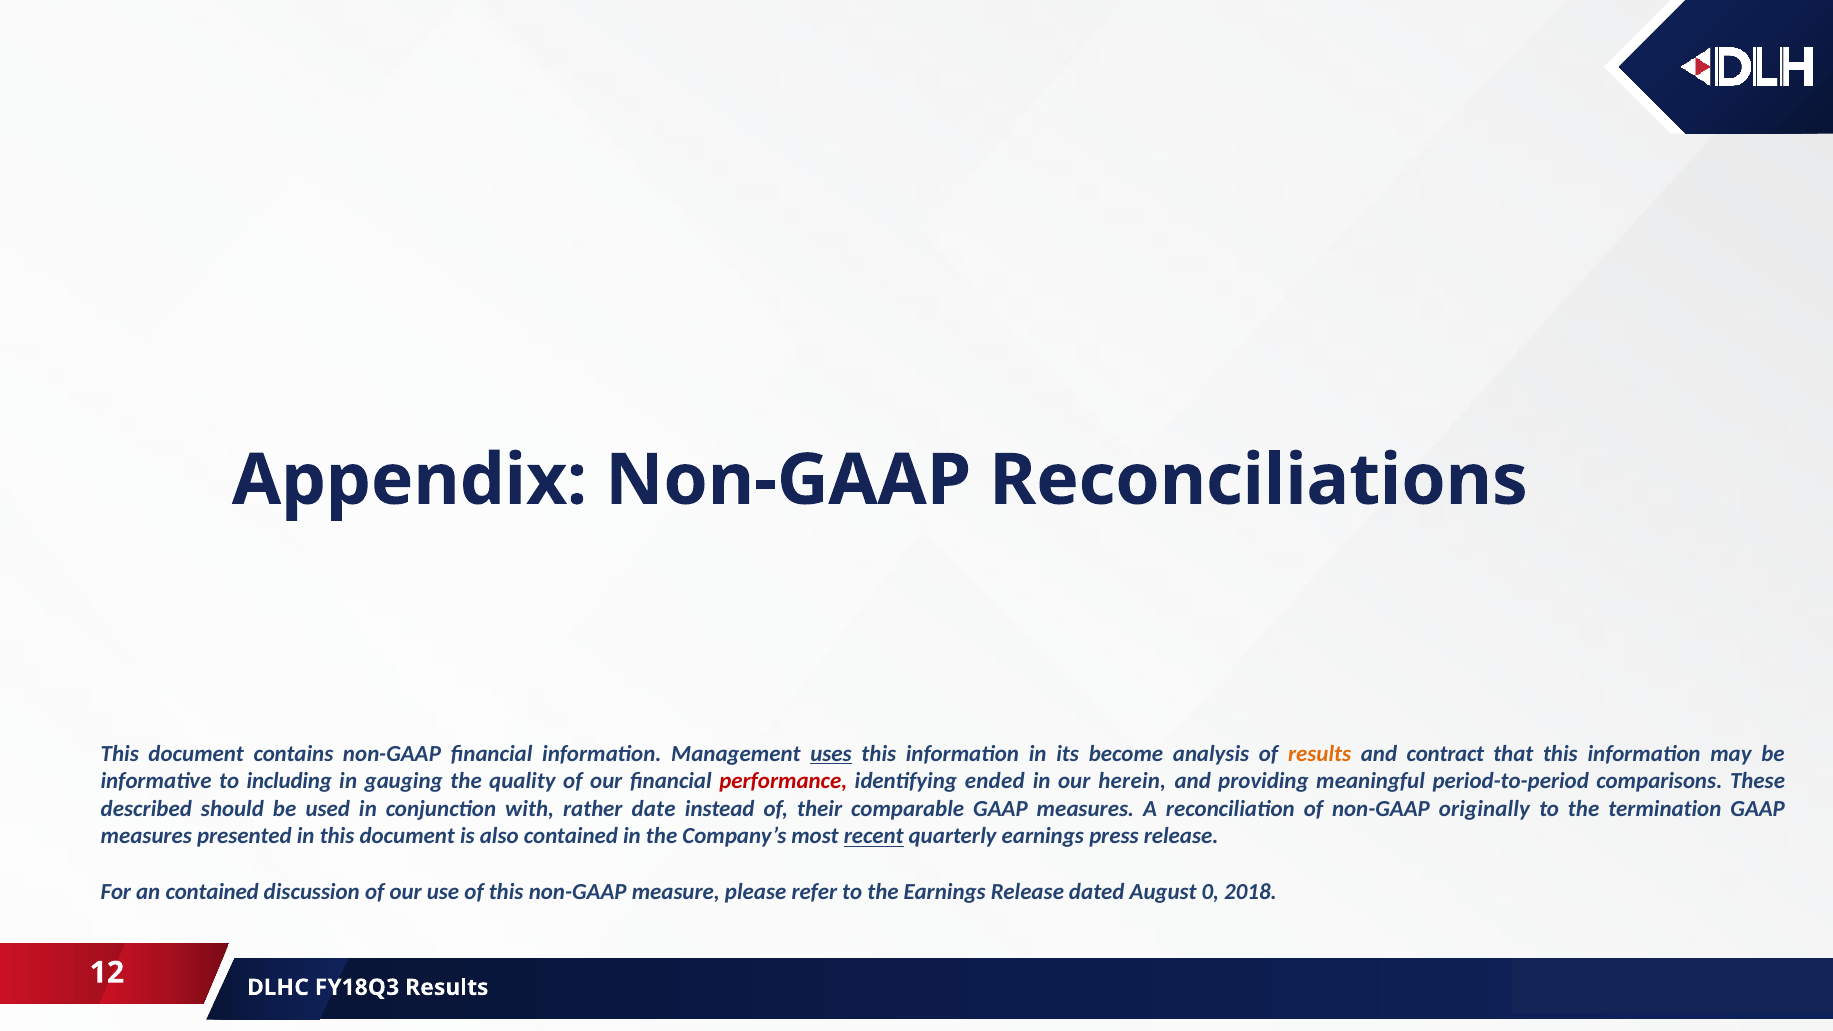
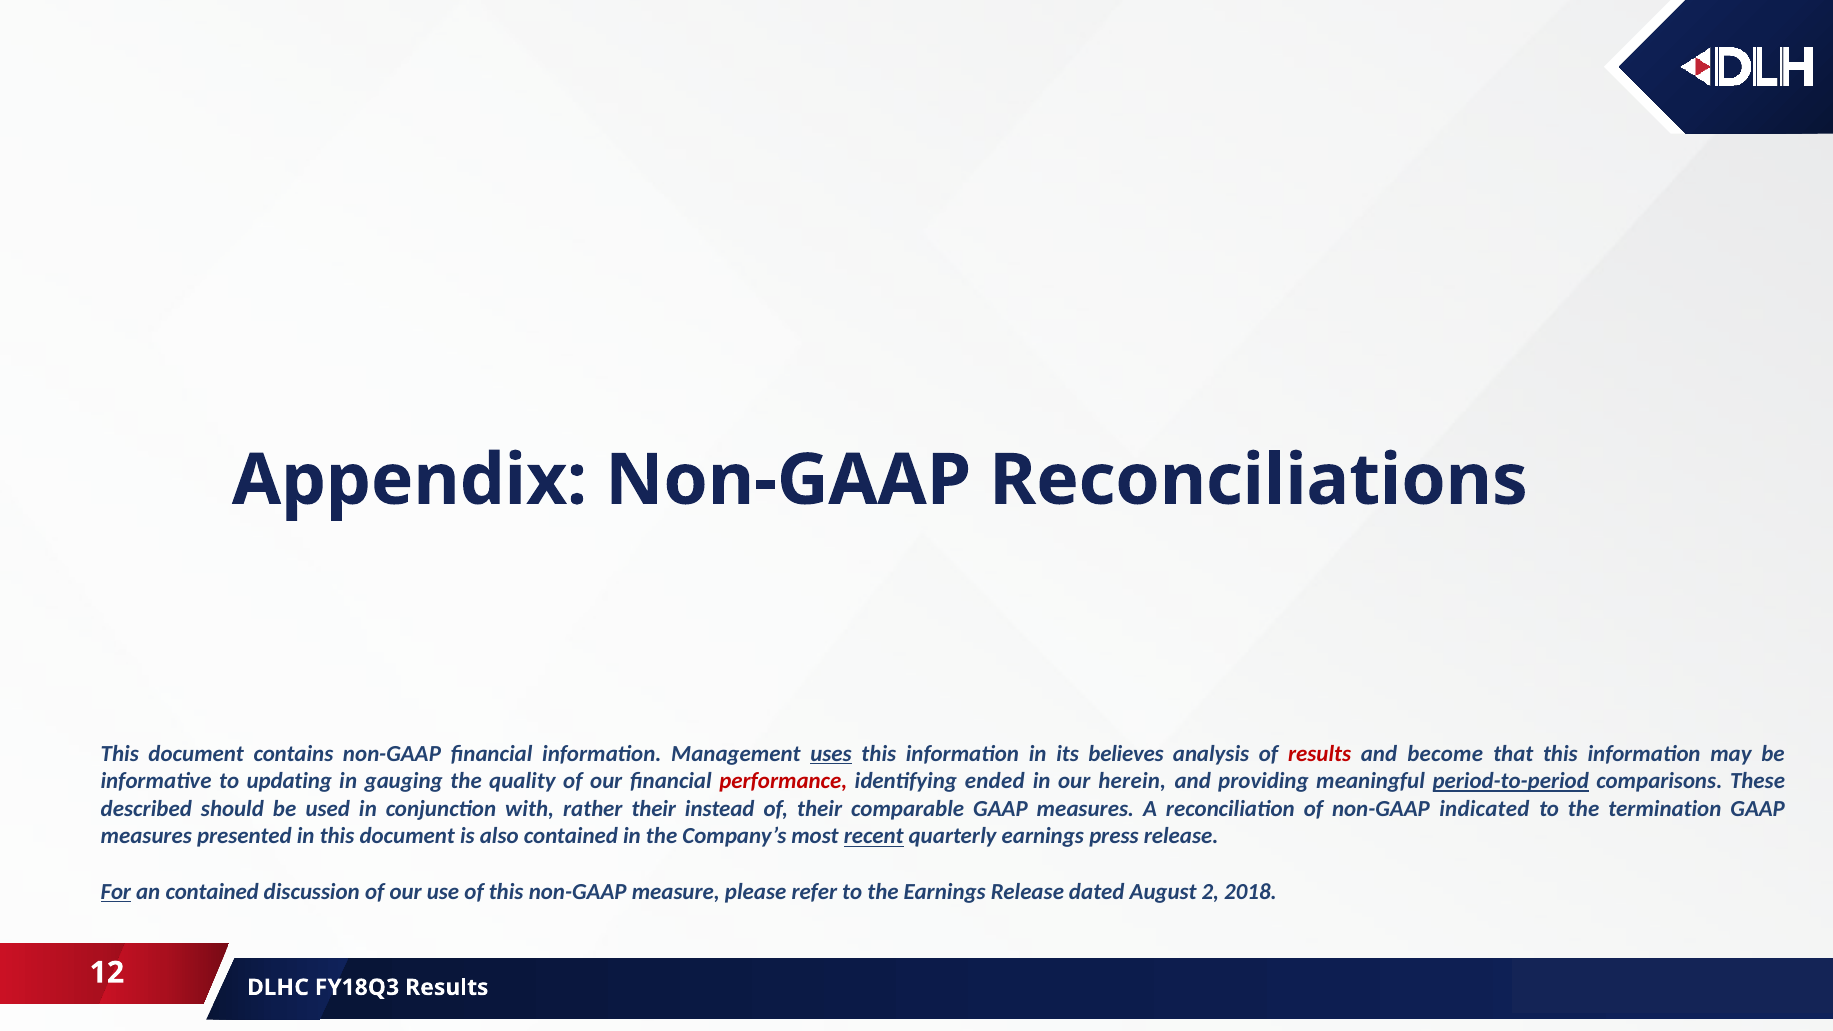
become: become -> believes (1126, 754)
results colour: orange -> red (1320, 754)
contract: contract -> become (1445, 754)
including: including -> updating (289, 781)
period-to-period underline: none -> present (1511, 781)
rather date: date -> their (654, 809)
originally: originally -> indicated (1484, 809)
For underline: none -> present (116, 892)
0: 0 -> 2 (1210, 892)
